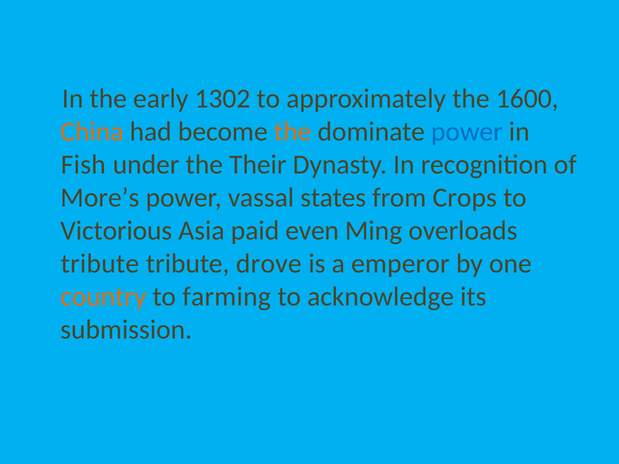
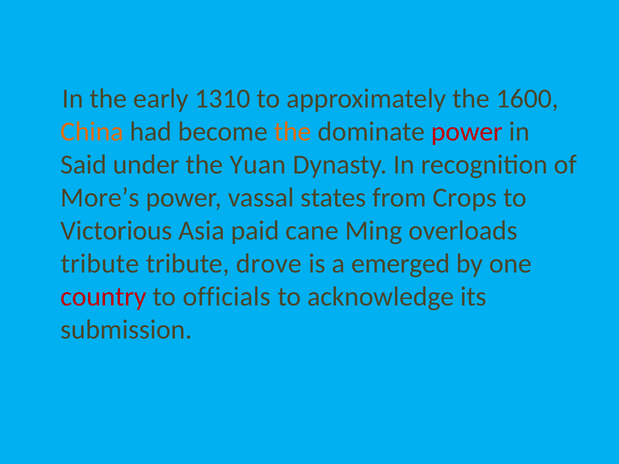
1302: 1302 -> 1310 (222, 99)
power colour: blue -> red (467, 132)
Fish: Fish -> Said (84, 165)
Their: Their -> Yuan (258, 165)
even: even -> cane (312, 231)
emperor: emperor -> emerged (401, 264)
country colour: orange -> red (103, 297)
farming: farming -> officials (227, 297)
